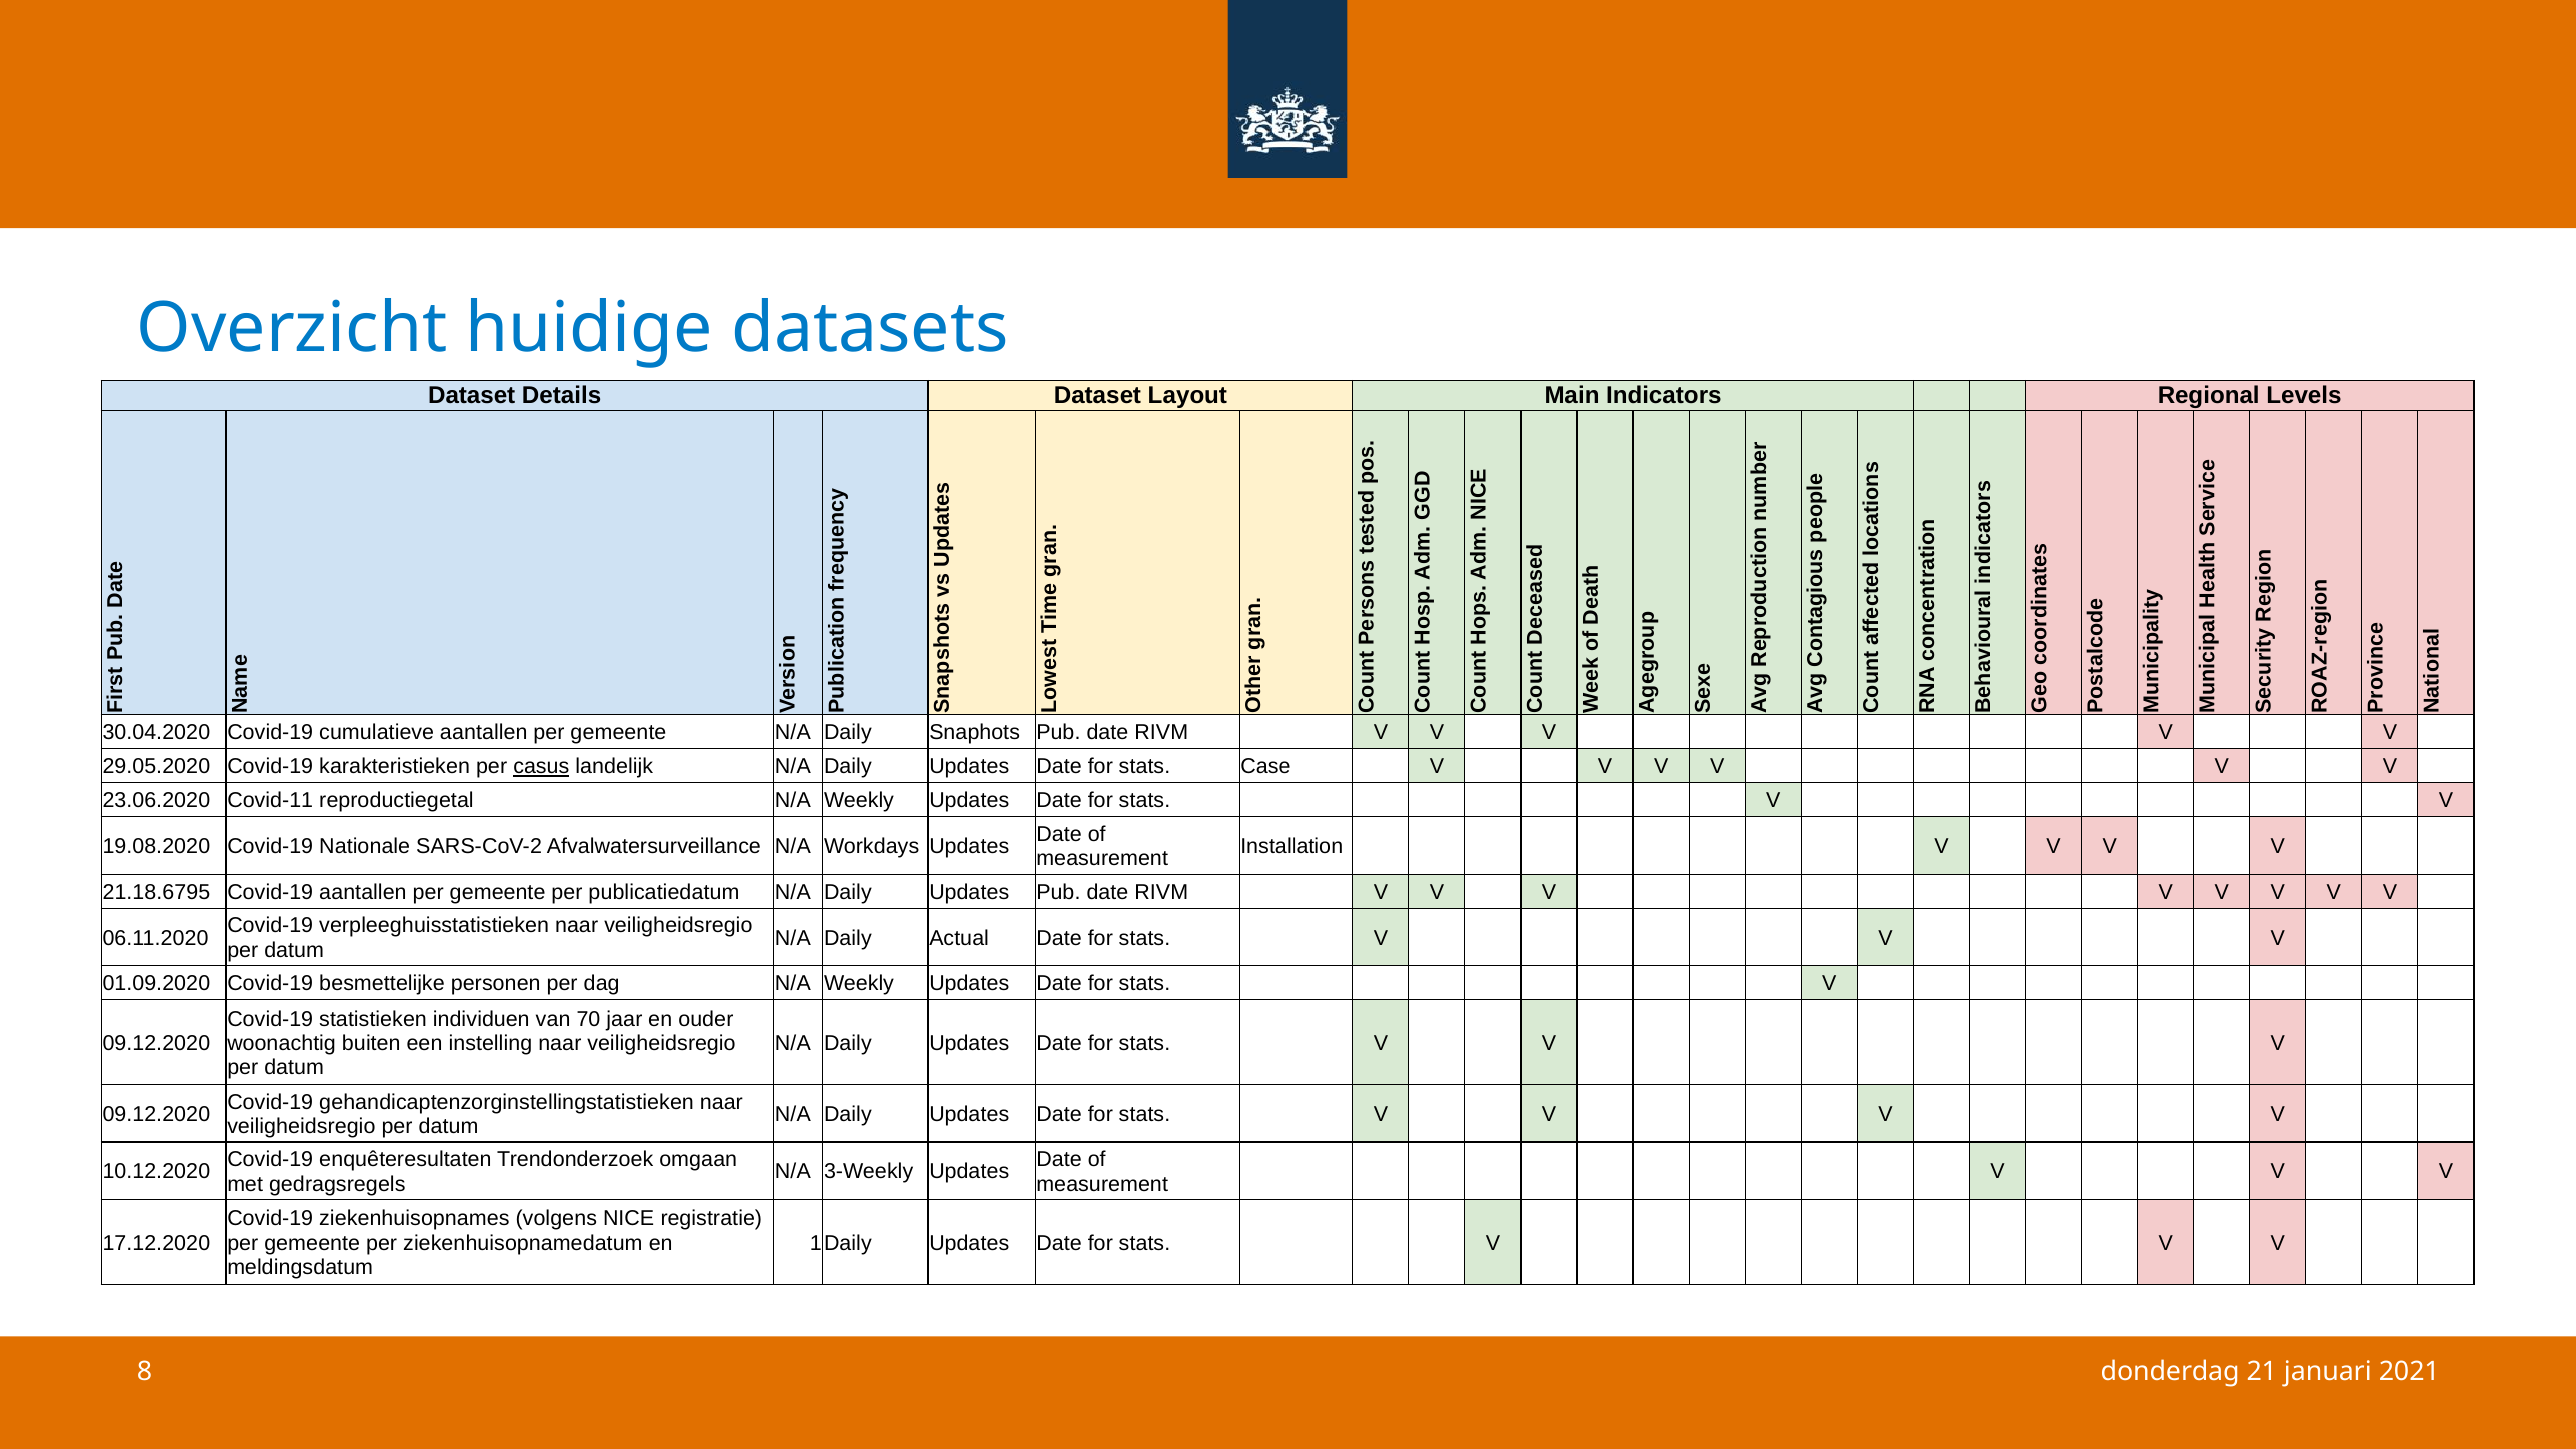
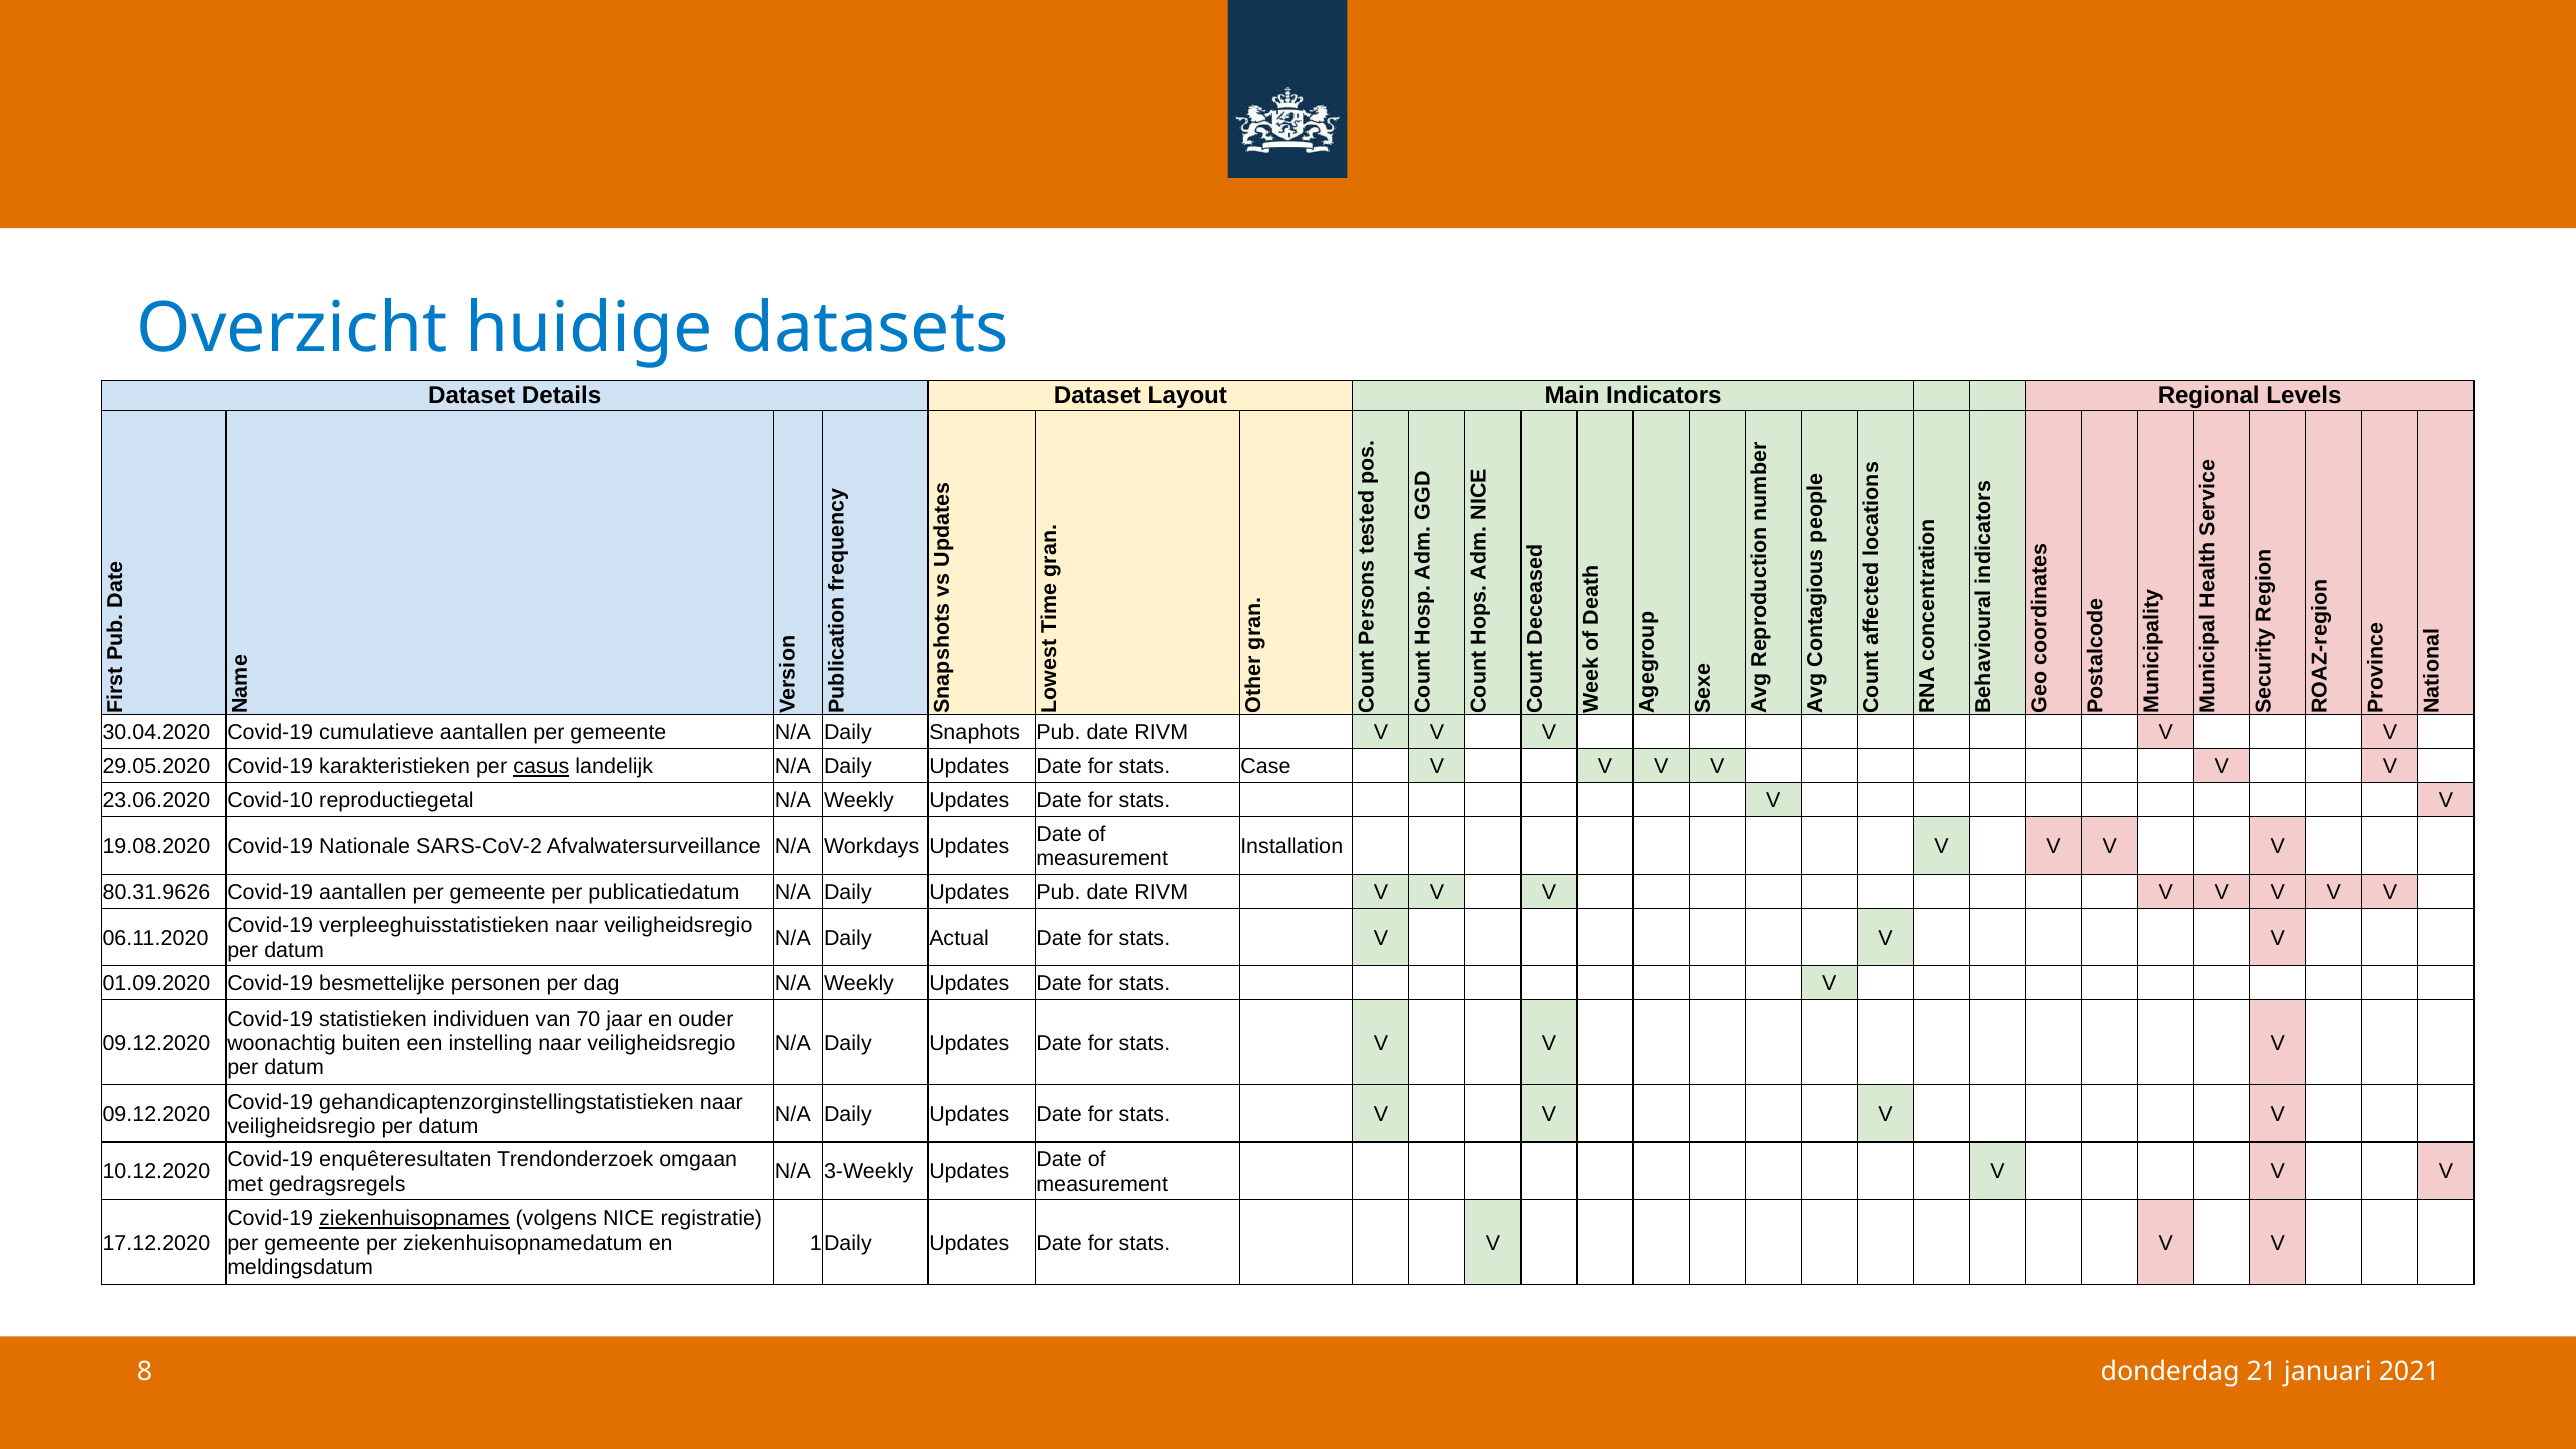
Covid-11: Covid-11 -> Covid-10 (270, 801)
21.18.6795: 21.18.6795 -> 80.31.9626 (156, 892)
ziekenhuisopnames underline: none -> present (414, 1219)
